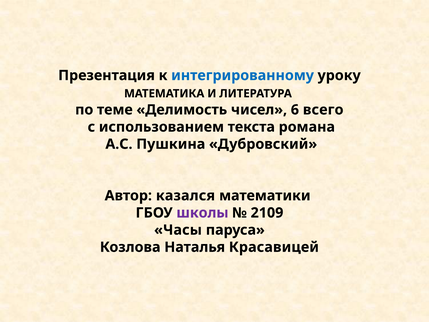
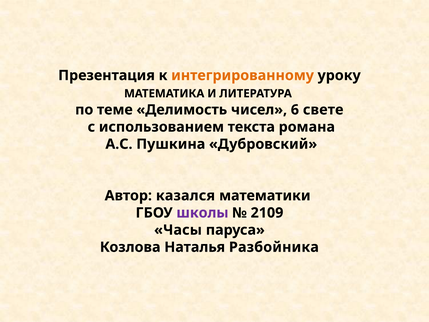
интегрированному colour: blue -> orange (243, 75)
всего: всего -> свете (323, 110)
Красавицей: Красавицей -> Разбойника (274, 247)
